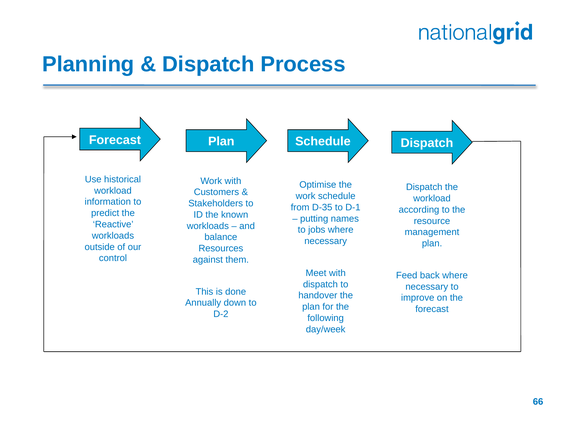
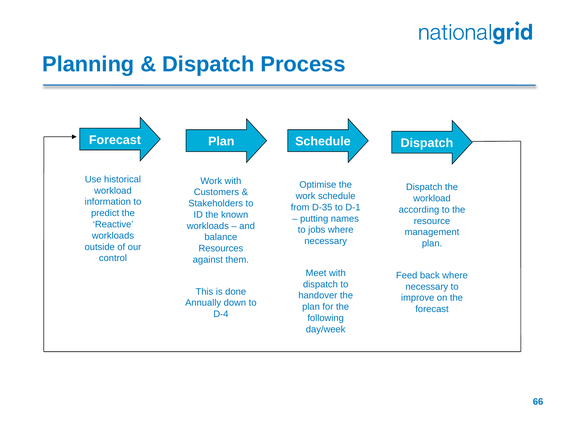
D-2: D-2 -> D-4 (221, 314)
